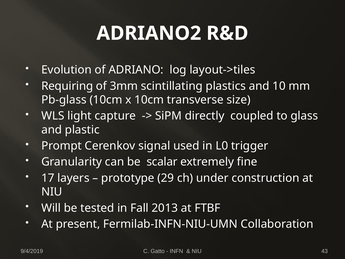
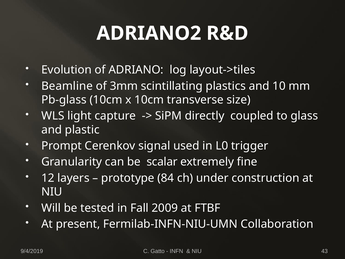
Requiring: Requiring -> Beamline (67, 86)
17: 17 -> 12 (48, 178)
29: 29 -> 84 (166, 178)
2013: 2013 -> 2009 (165, 208)
